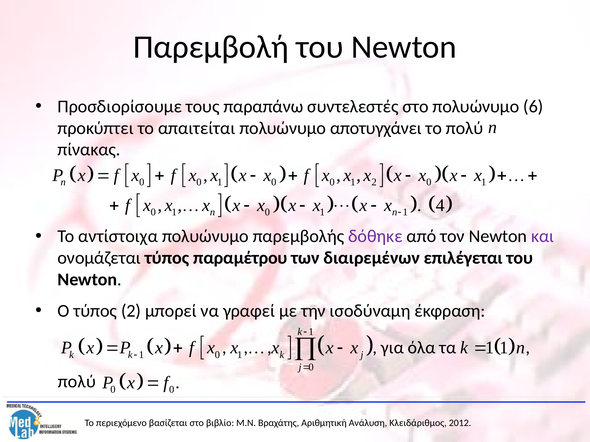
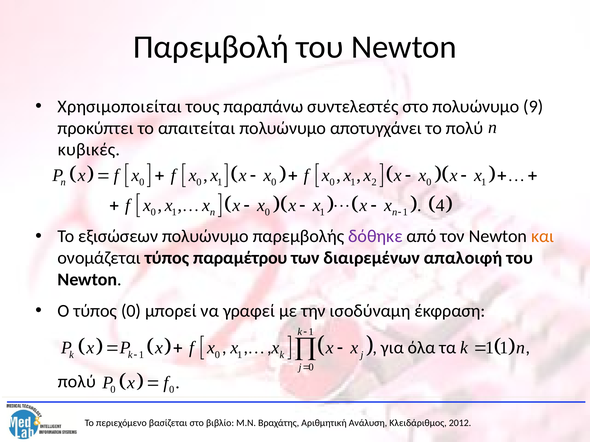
Προσδιορίσουμε: Προσδιορίσουμε -> Χρησιμοποιείται (120, 107)
6: 6 -> 9 (533, 107)
πίνακας: πίνακας -> κυβικές (89, 150)
αντίστοιχα: αντίστοιχα -> εξισώσεων (118, 237)
και colour: purple -> orange (543, 237)
επιλέγεται: επιλέγεται -> απαλοιφή (463, 258)
τύπος 2: 2 -> 0 (131, 311)
